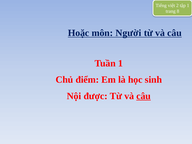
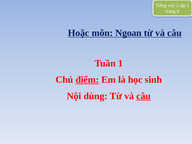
Người: Người -> Ngoan (128, 33)
điểm underline: none -> present (87, 80)
được: được -> dùng (96, 96)
